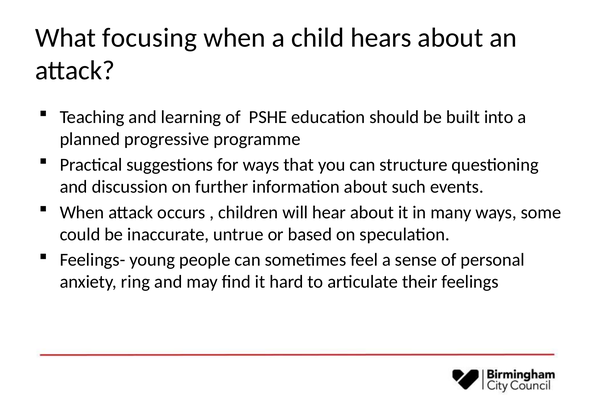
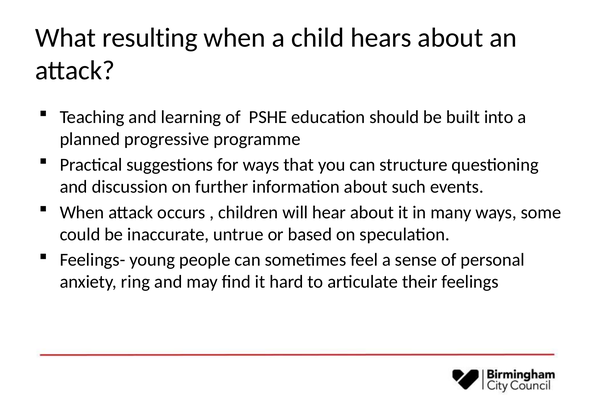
focusing: focusing -> resulting (150, 38)
